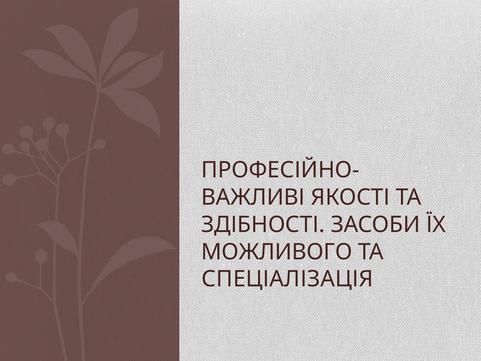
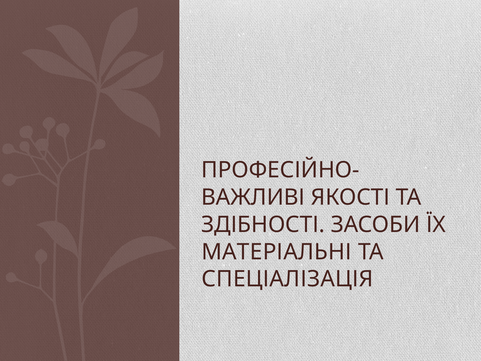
МОЖЛИВОГО: МОЖЛИВОГО -> МАТЕРІАЛЬНІ (277, 252)
